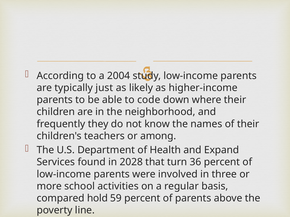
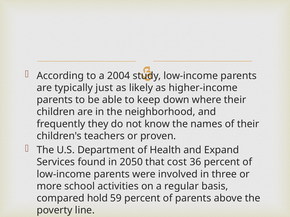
code: code -> keep (149, 100)
among: among -> proven (158, 136)
2028: 2028 -> 2050 (131, 162)
turn: turn -> cost (177, 162)
